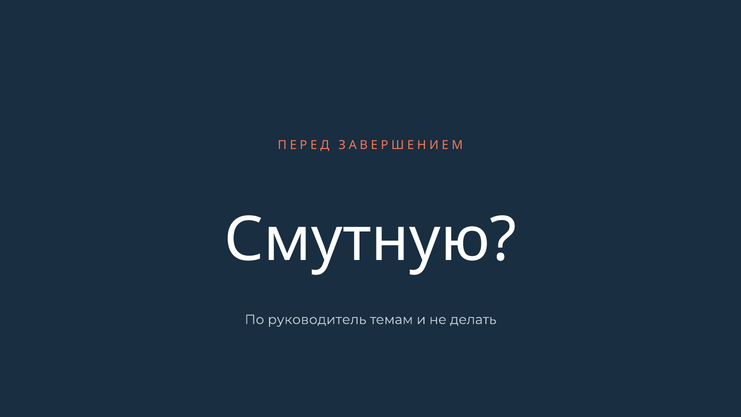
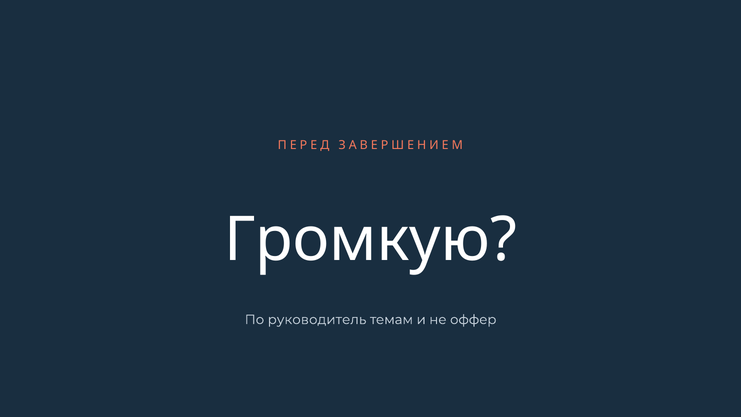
Смутную: Смутную -> Громкую (371, 240)
делать: делать -> оффер (473, 320)
